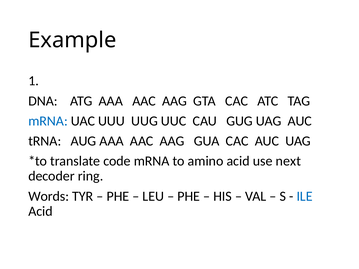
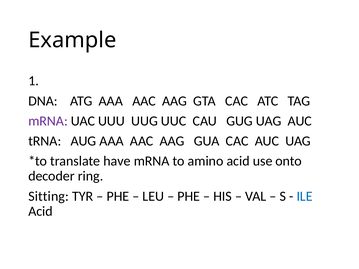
mRNA colour: blue -> purple (48, 121)
code: code -> have (117, 161)
next: next -> onto (289, 161)
Words: Words -> Sitting (49, 196)
